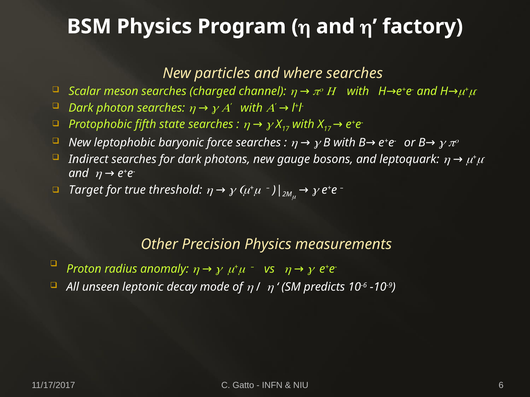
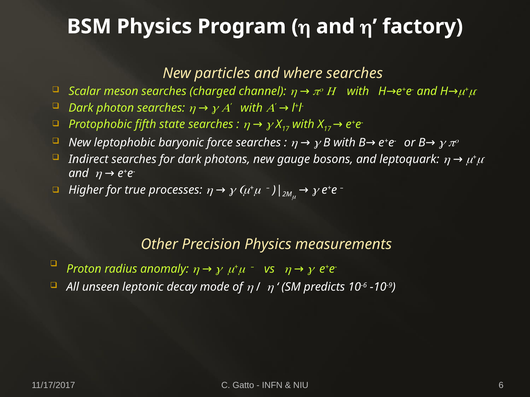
Target: Target -> Higher (86, 190)
threshold: threshold -> processes (176, 190)
